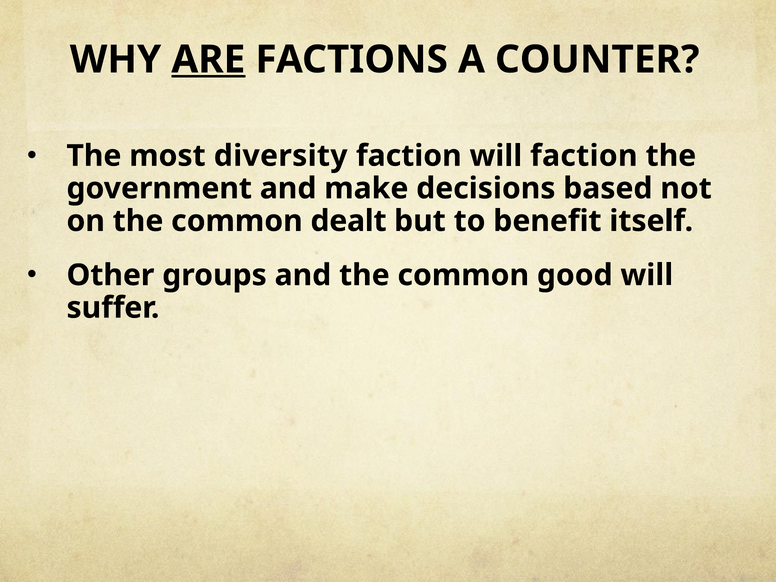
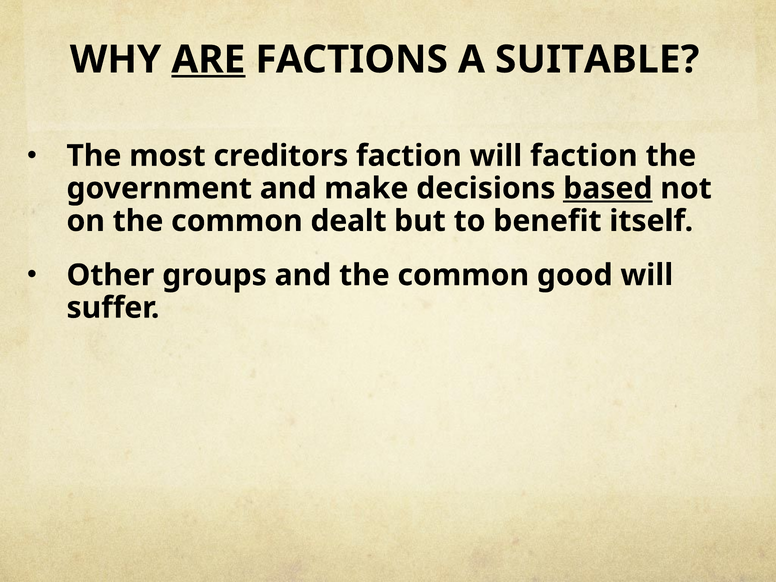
COUNTER: COUNTER -> SUITABLE (597, 60)
diversity: diversity -> creditors (281, 156)
based underline: none -> present (608, 188)
